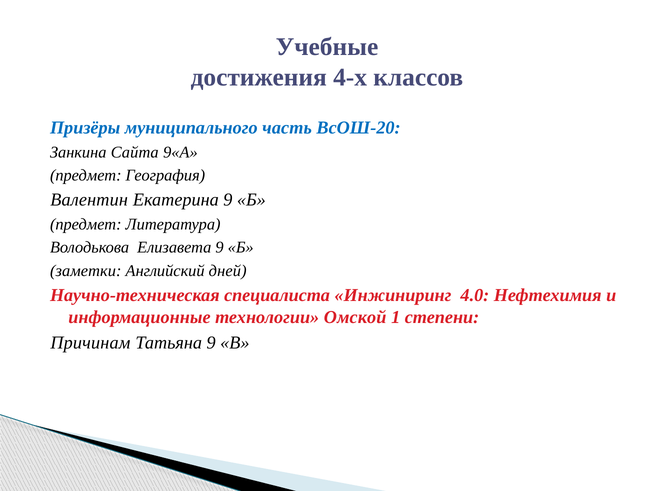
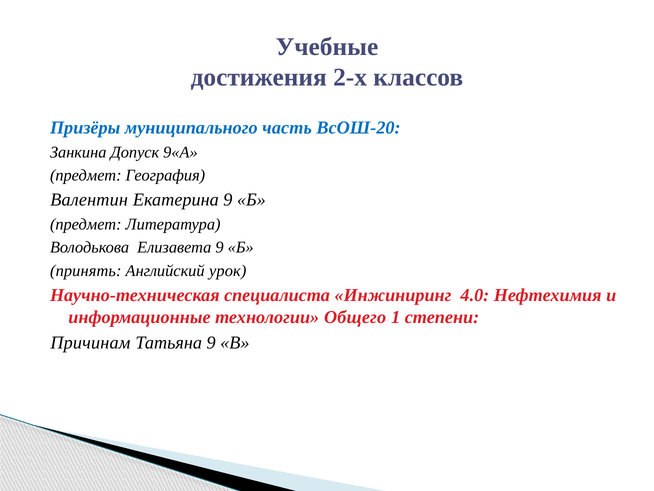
4-х: 4-х -> 2-х (350, 78)
Сайта: Сайта -> Допуск (135, 152)
заметки: заметки -> принять (86, 270)
дней: дней -> урок (228, 270)
Омской: Омской -> Общего (355, 317)
